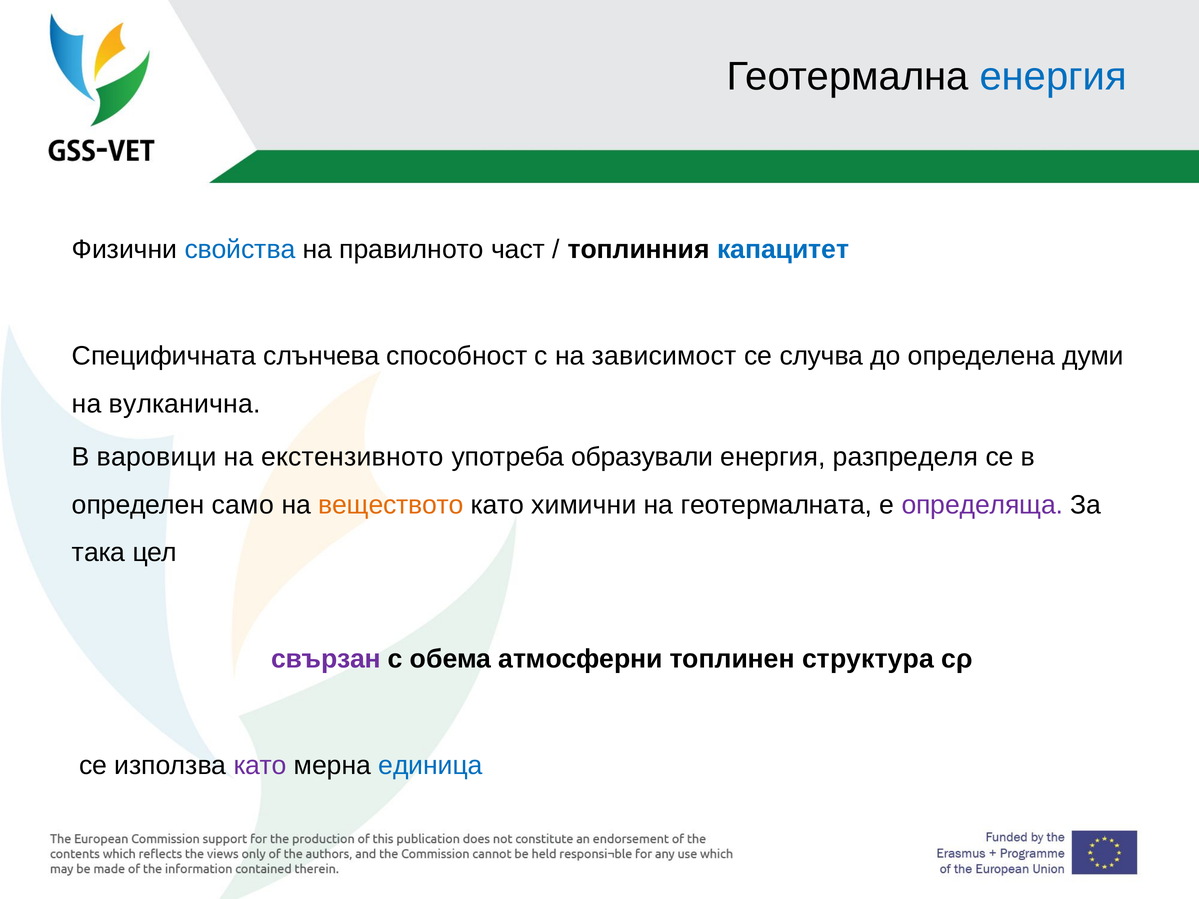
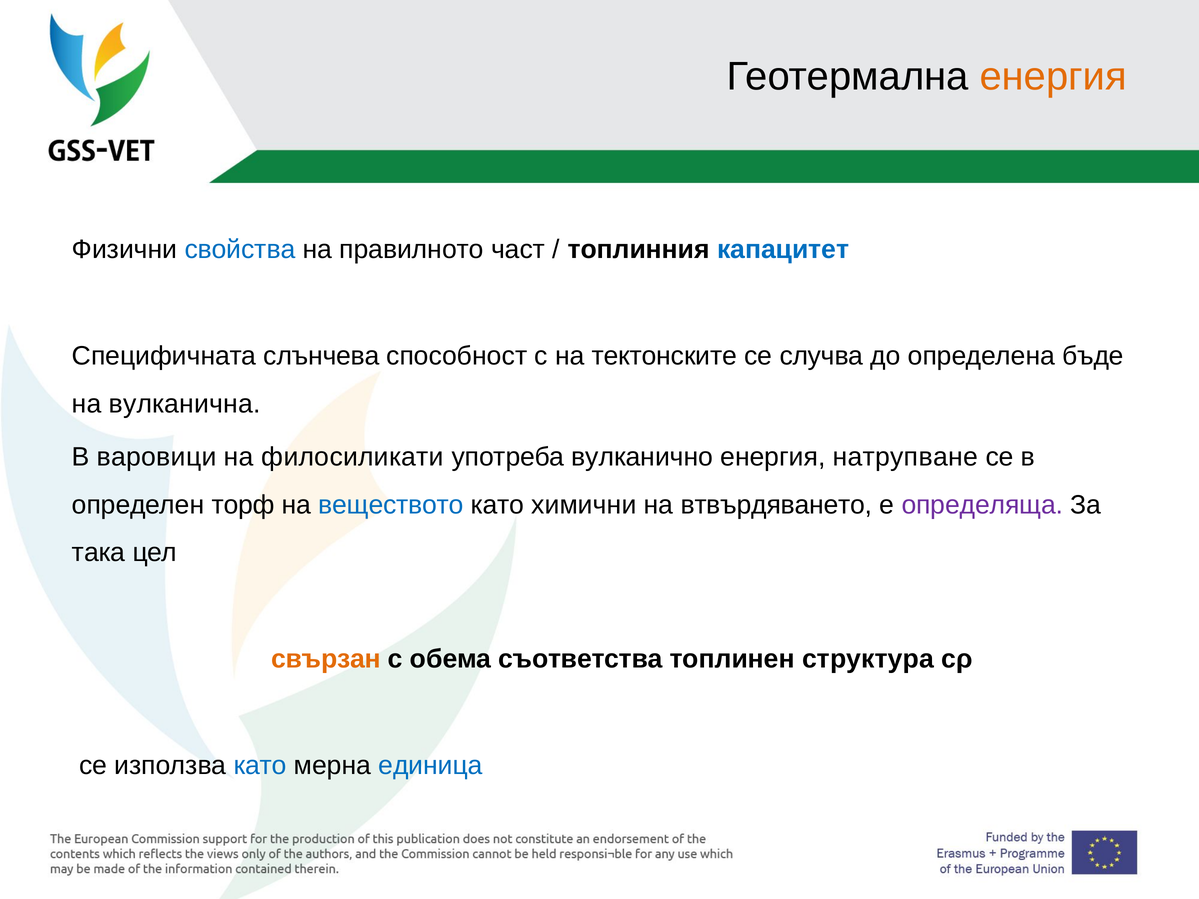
енергия colour: blue -> orange (1053, 76)
зависимост: зависимост -> тектонските (664, 356)
думи: думи -> бъде (1093, 356)
екстензивното: екстензивното -> филосиликати (352, 457)
образували: образували -> вулканично (642, 457)
разпределя: разпределя -> натрупване (905, 457)
само: само -> торф (243, 505)
веществото colour: orange -> blue (391, 505)
геотермалната: геотермалната -> втвърдяването (776, 505)
свързан colour: purple -> orange (326, 659)
атмосферни: атмосферни -> съответства (581, 659)
като colour: purple -> blue (260, 766)
